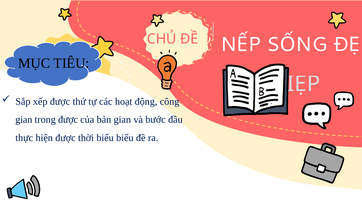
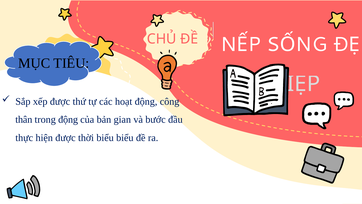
gian: gian -> thân (24, 119)
trong được: được -> động (68, 119)
